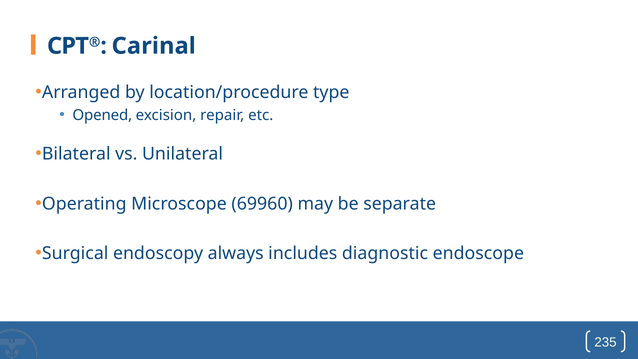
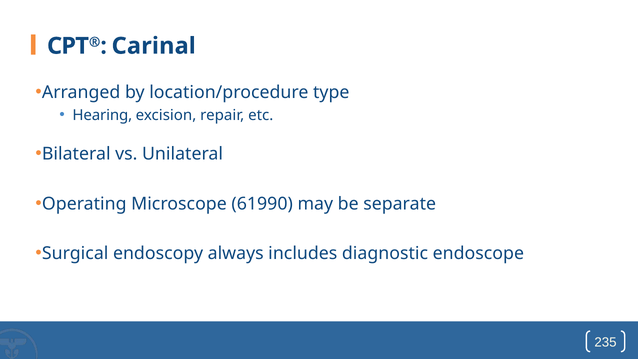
Opened: Opened -> Hearing (102, 115)
69960: 69960 -> 61990 (262, 204)
